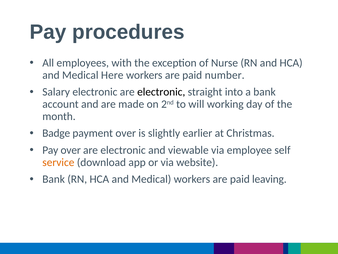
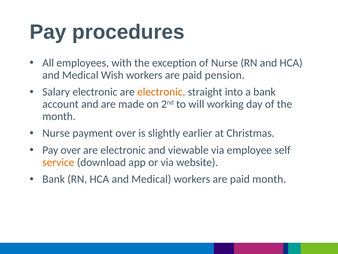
Here: Here -> Wish (112, 75)
number: number -> pension (225, 75)
electronic colour: black -> orange (161, 92)
Badge: Badge -> Nurse (56, 133)
paid leaving: leaving -> month (269, 179)
